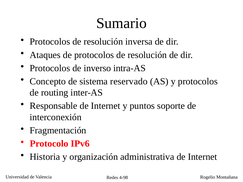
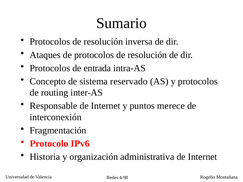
inverso: inverso -> entrada (97, 68)
soporte: soporte -> merece (171, 106)
